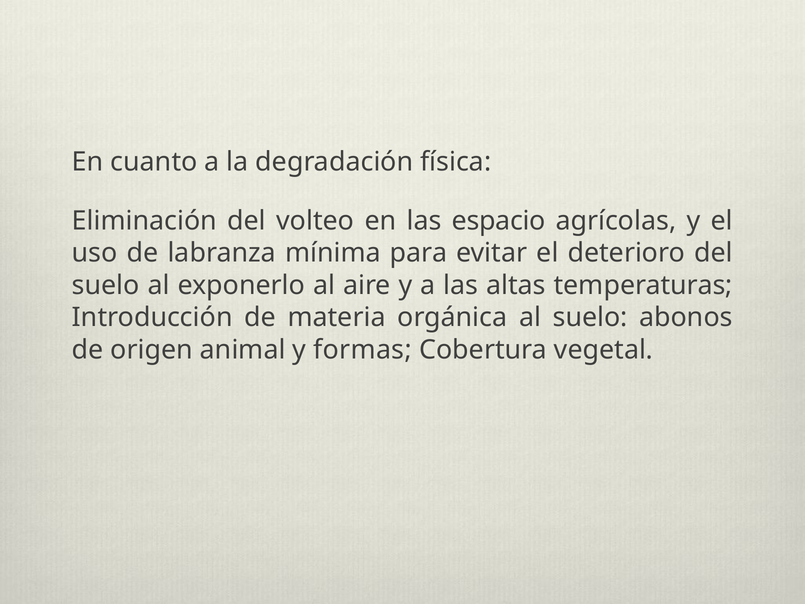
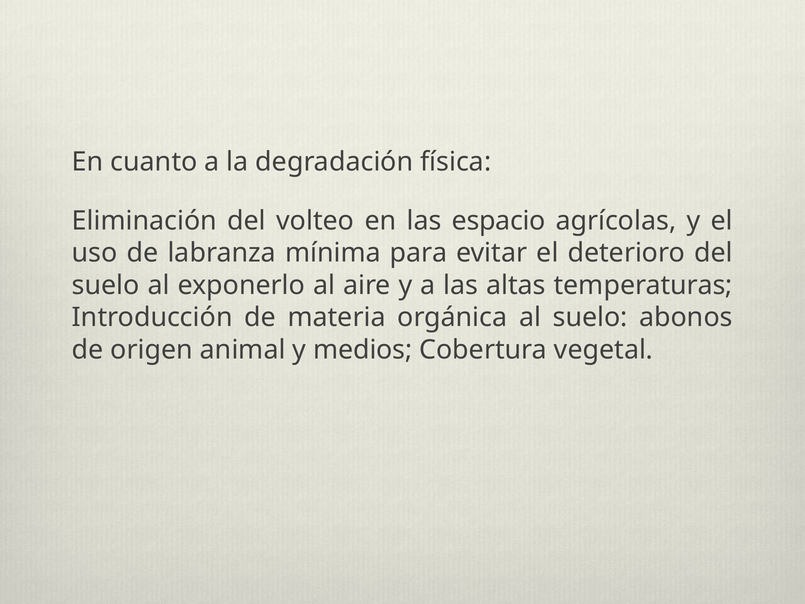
formas: formas -> medios (363, 350)
